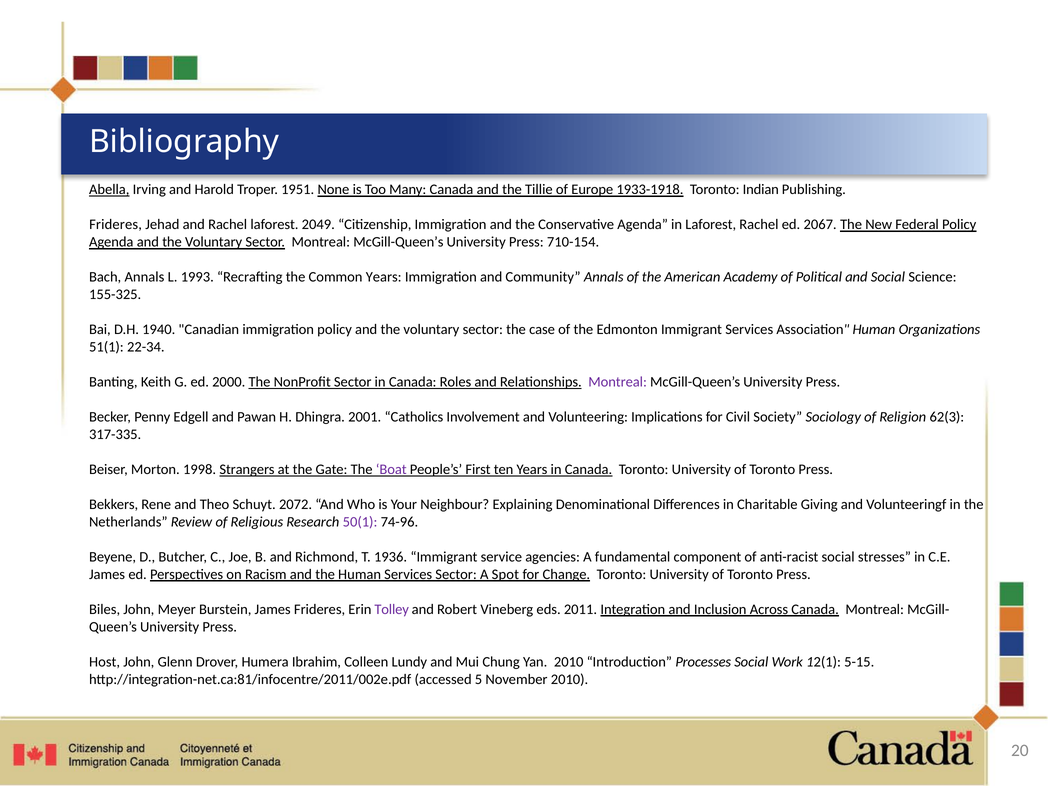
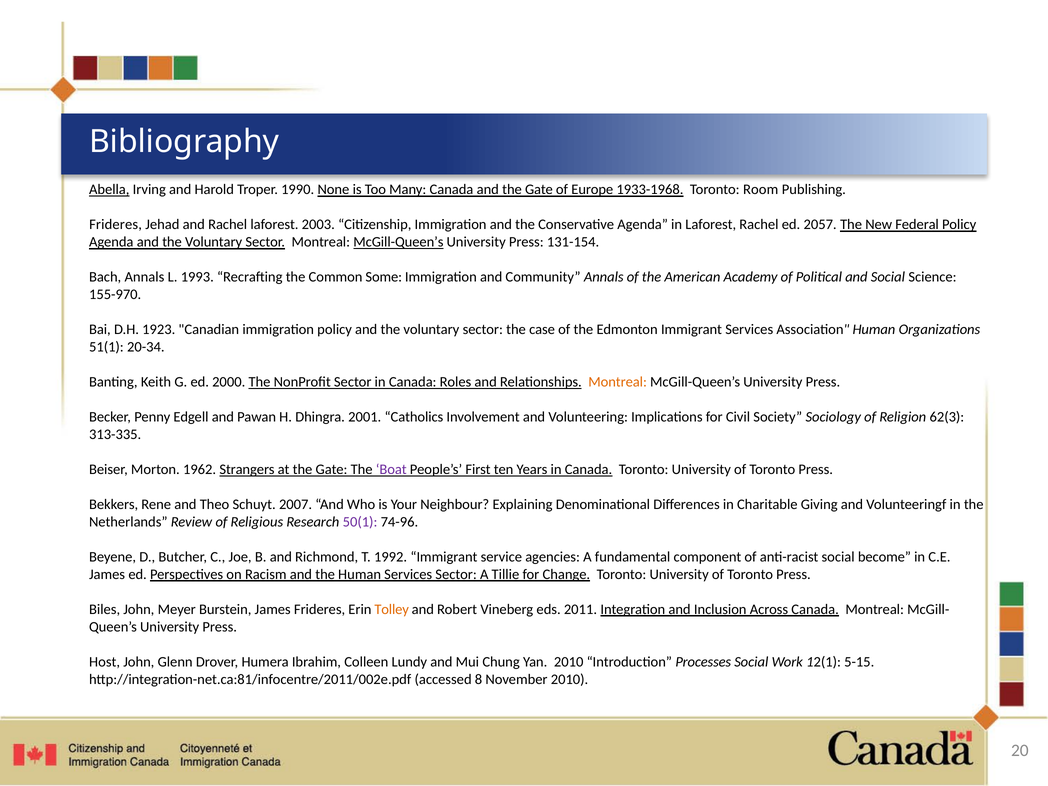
1951: 1951 -> 1990 (298, 190)
and the Tillie: Tillie -> Gate (539, 190)
1933-1918: 1933-1918 -> 1933-1968 (650, 190)
Indian: Indian -> Room (761, 190)
2049: 2049 -> 2003 (318, 225)
2067: 2067 -> 2057 (820, 225)
McGill-Queen’s underline: none -> present (398, 242)
710-154: 710-154 -> 131-154 (573, 242)
Common Years: Years -> Some (384, 277)
155-325: 155-325 -> 155-970 (115, 295)
1940: 1940 -> 1923 (159, 330)
22-34: 22-34 -> 20-34 (146, 347)
Montreal colour: purple -> orange (618, 382)
317-335: 317-335 -> 313-335 (115, 435)
1998: 1998 -> 1962 (200, 470)
2072: 2072 -> 2007 (296, 505)
1936: 1936 -> 1992 (391, 557)
stresses: stresses -> become (884, 557)
Spot: Spot -> Tillie (505, 575)
Tolley colour: purple -> orange (392, 610)
5: 5 -> 8 (479, 679)
